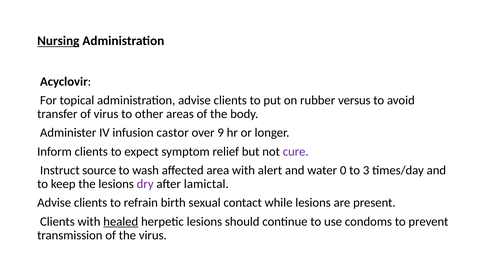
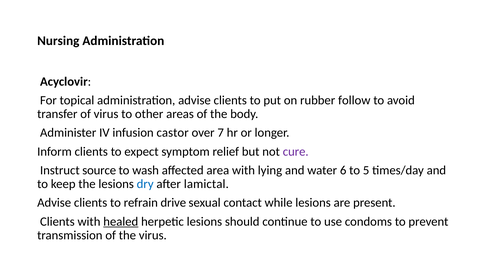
Nursing underline: present -> none (58, 41)
versus: versus -> follow (354, 100)
9: 9 -> 7 (221, 133)
alert: alert -> lying (270, 171)
0: 0 -> 6 (343, 171)
3: 3 -> 5 (366, 171)
dry colour: purple -> blue (145, 184)
birth: birth -> drive (173, 203)
